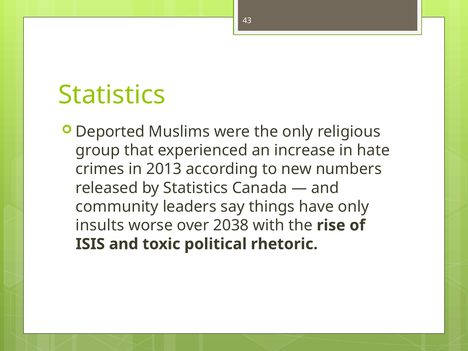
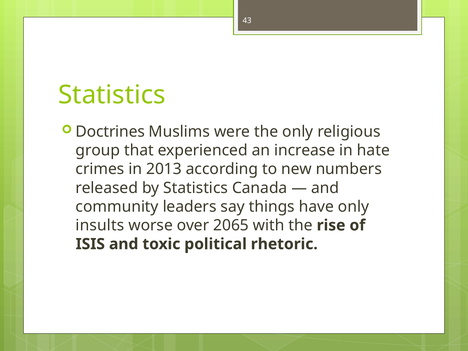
Deported: Deported -> Doctrines (110, 132)
2038: 2038 -> 2065 (231, 225)
